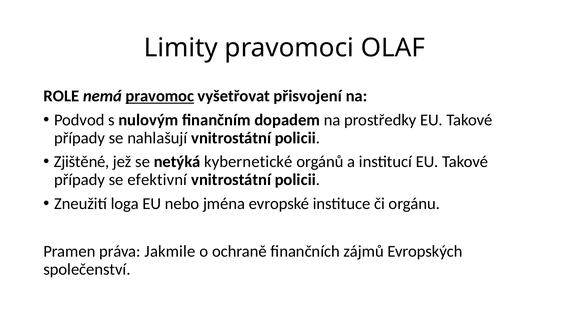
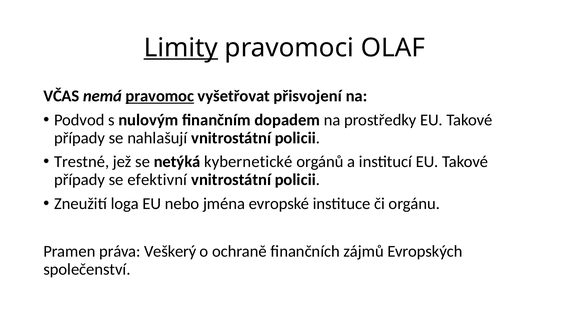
Limity underline: none -> present (181, 48)
ROLE: ROLE -> VČAS (61, 96)
Zjištěné: Zjištěné -> Trestné (82, 162)
Jakmile: Jakmile -> Veškerý (170, 251)
